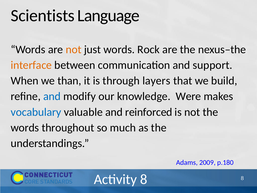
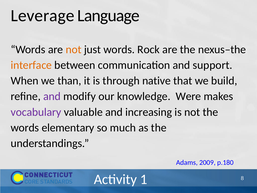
Scientists: Scientists -> Leverage (43, 16)
layers: layers -> native (156, 81)
and colour: blue -> purple (52, 96)
vocabulary colour: blue -> purple (36, 112)
reinforced: reinforced -> increasing (149, 112)
throughout: throughout -> elementary (68, 128)
Activity 8: 8 -> 1 (144, 179)
